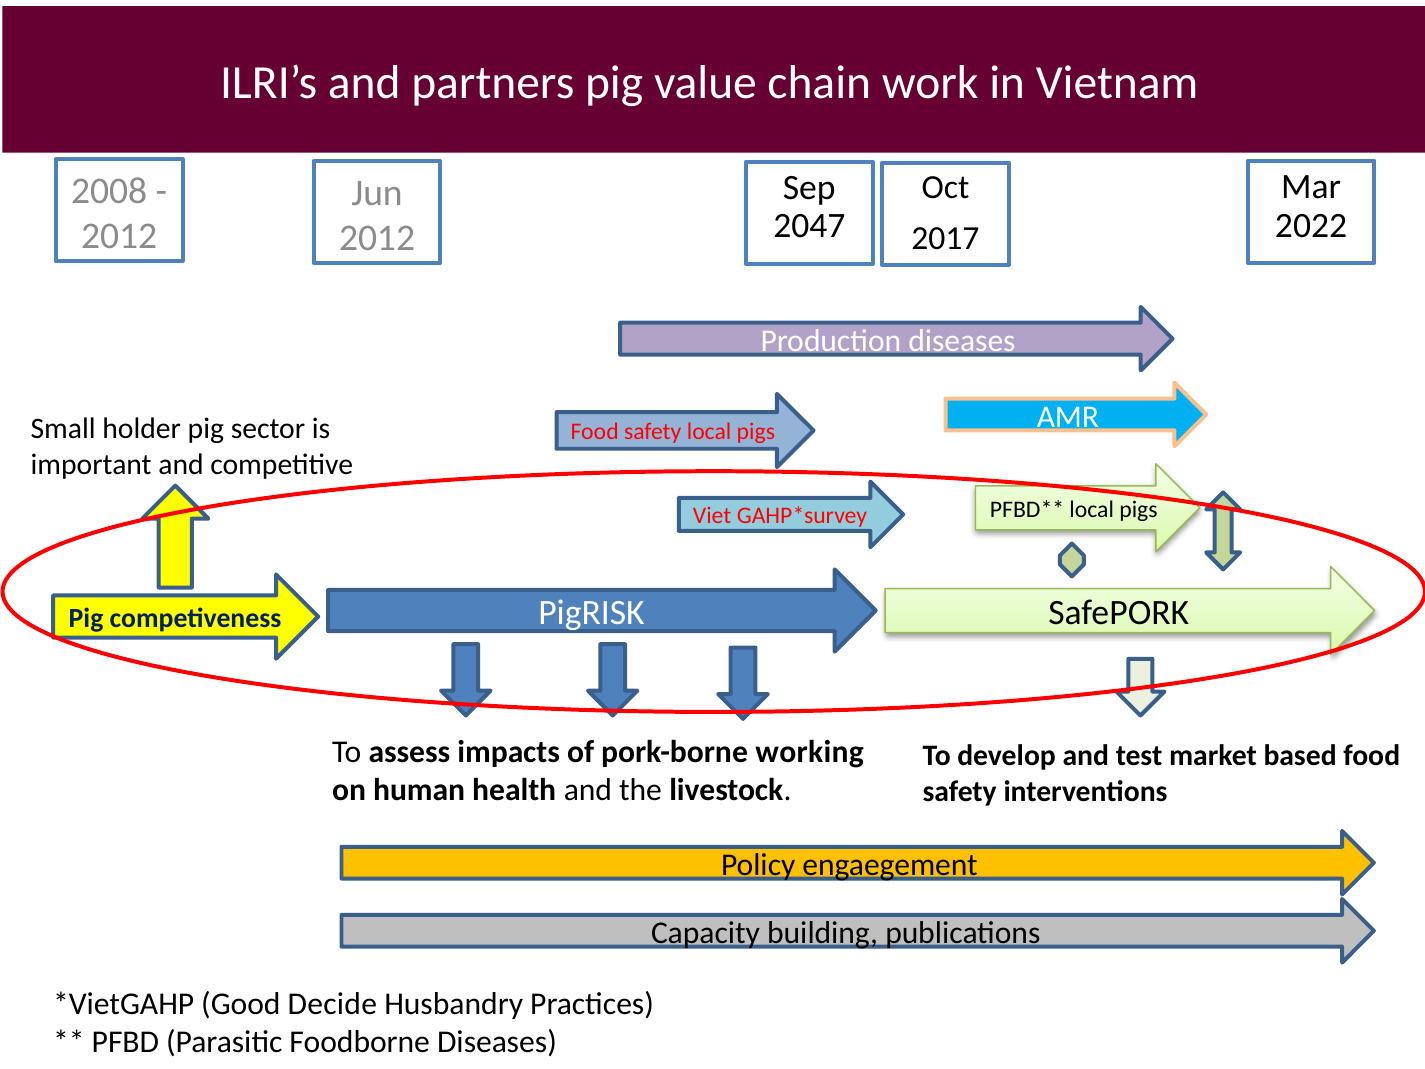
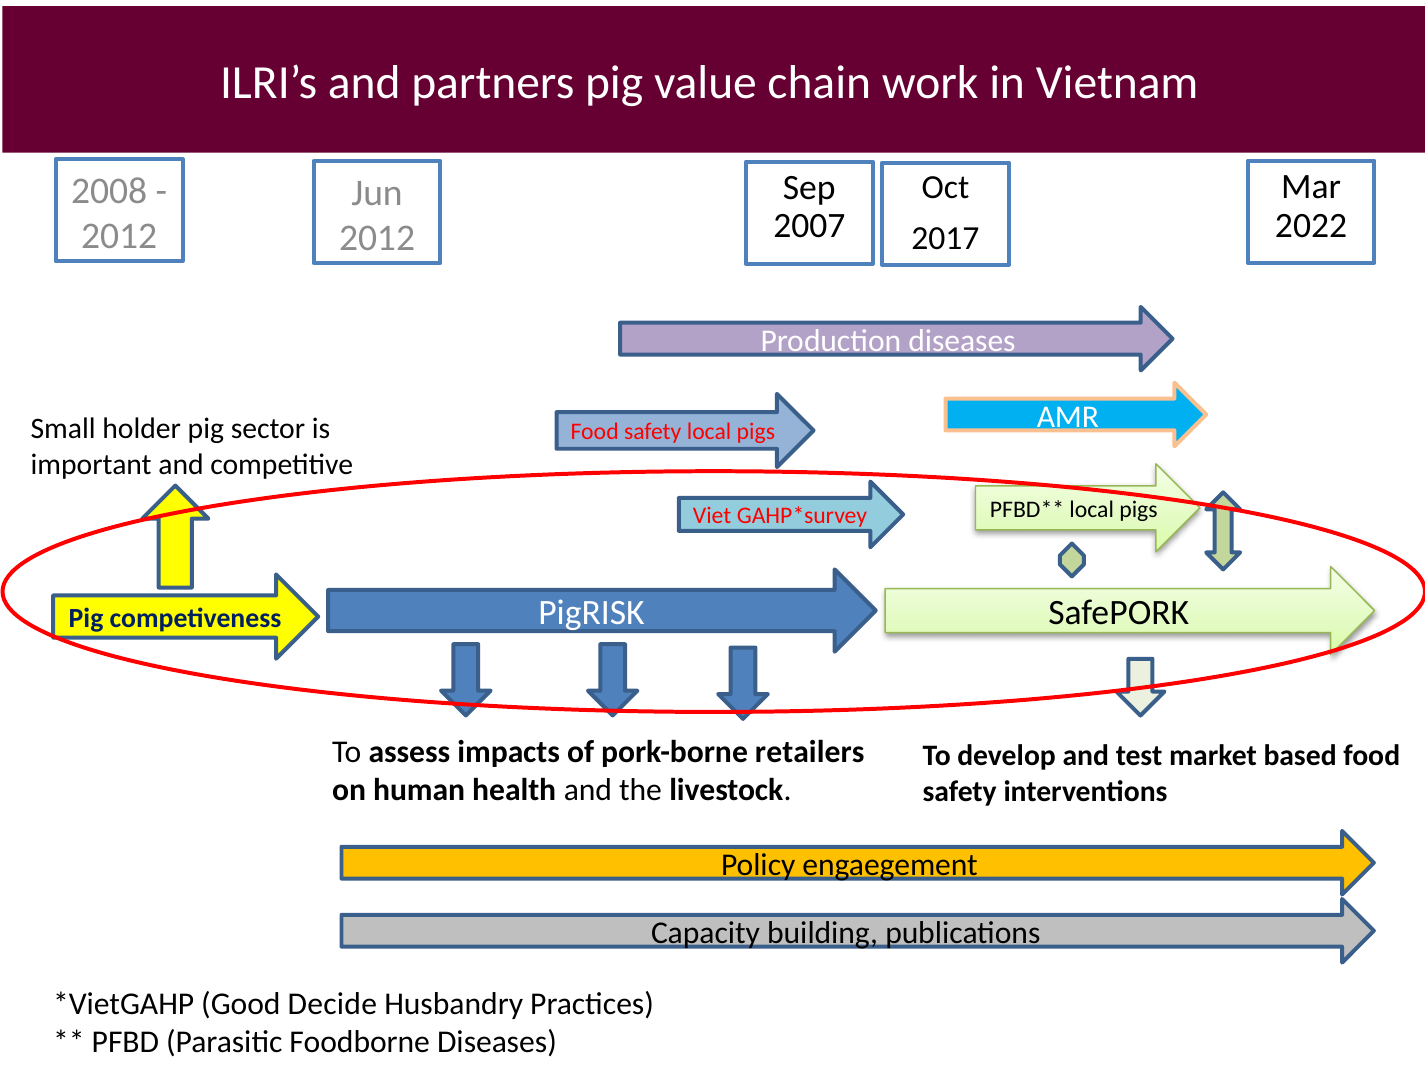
2047: 2047 -> 2007 (809, 226)
working: working -> retailers (810, 752)
